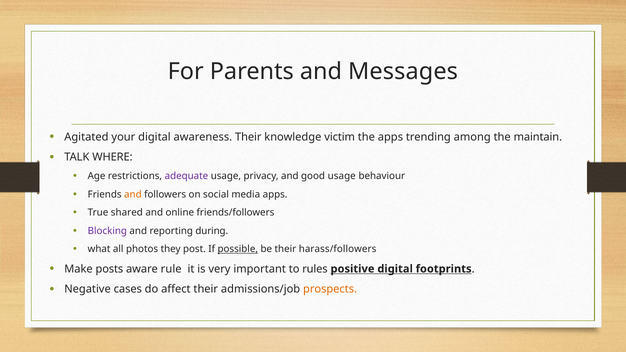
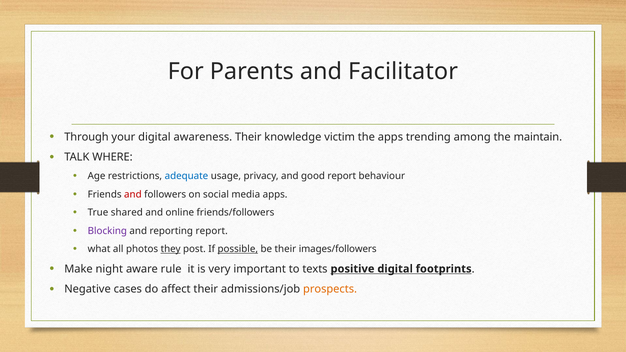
Messages: Messages -> Facilitator (403, 71)
Agitated: Agitated -> Through (86, 137)
adequate colour: purple -> blue (186, 176)
good usage: usage -> report (342, 176)
and colour: orange -> red (133, 195)
reporting during: during -> report (212, 231)
they underline: none -> present (171, 249)
harass/followers: harass/followers -> images/followers (338, 249)
posts: posts -> night (109, 269)
rules: rules -> texts (315, 269)
